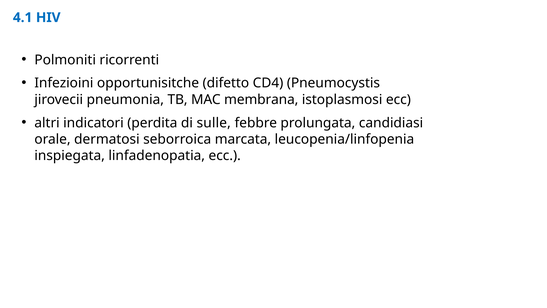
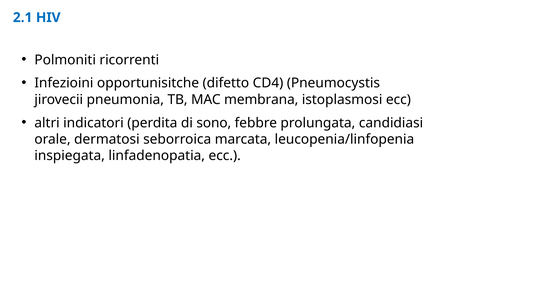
4.1: 4.1 -> 2.1 (23, 17)
sulle: sulle -> sono (214, 123)
